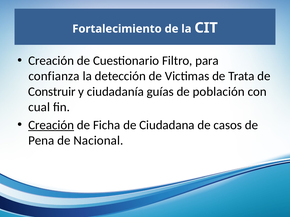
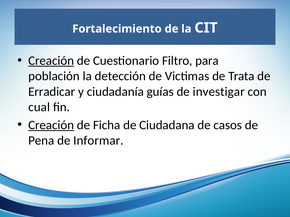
Creación underline: none -> present (51, 61)
confianza: confianza -> población (54, 76)
Construir: Construir -> Erradicar (52, 92)
población: población -> investigar (219, 92)
Nacional: Nacional -> Informar (98, 141)
